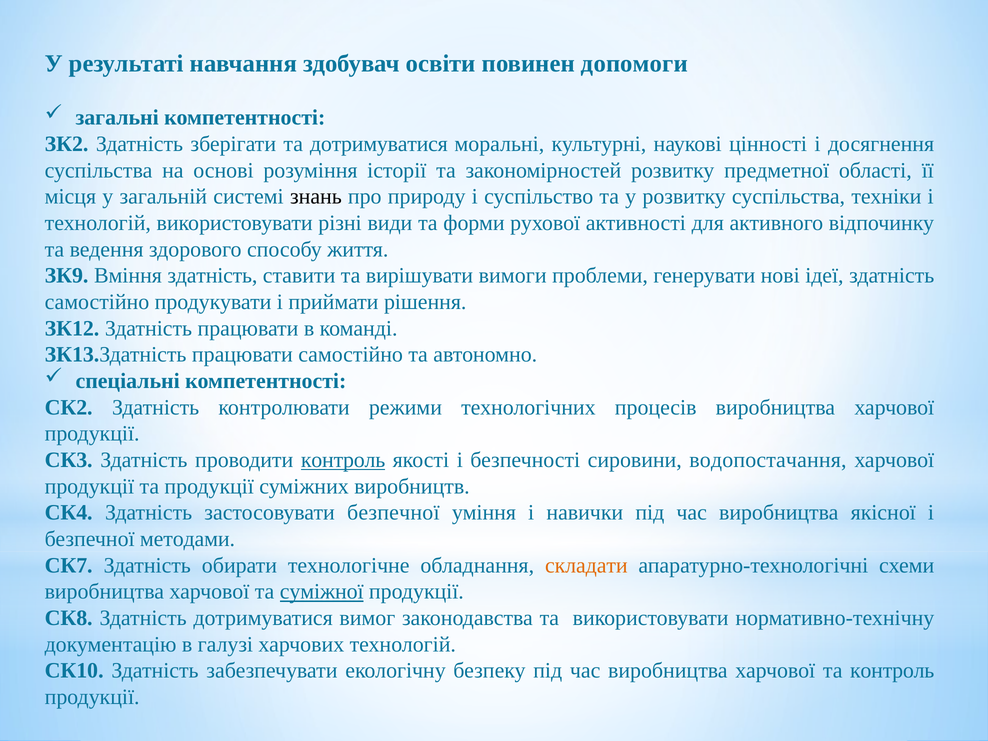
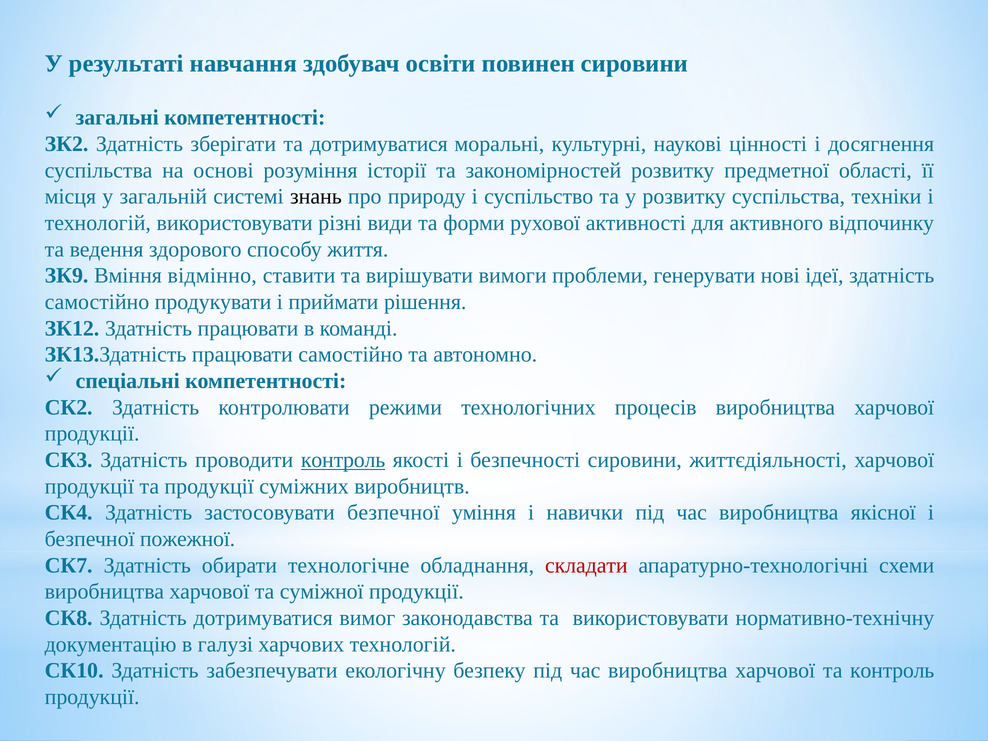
повинен допомоги: допомоги -> сировини (635, 64)
Вміння здатність: здатність -> відмінно (212, 276)
водопостачання: водопостачання -> життєдіяльності (768, 460)
методами: методами -> пожежної (188, 539)
складати colour: orange -> red (586, 565)
суміжної underline: present -> none (322, 592)
